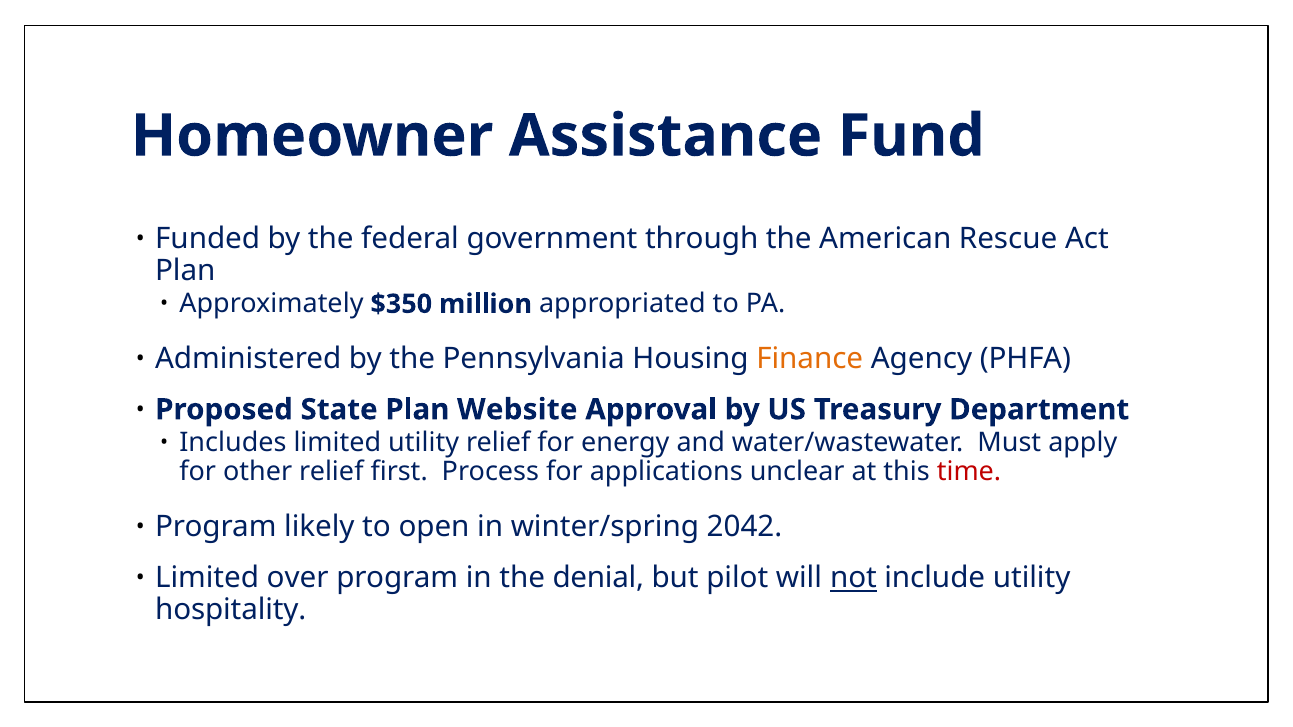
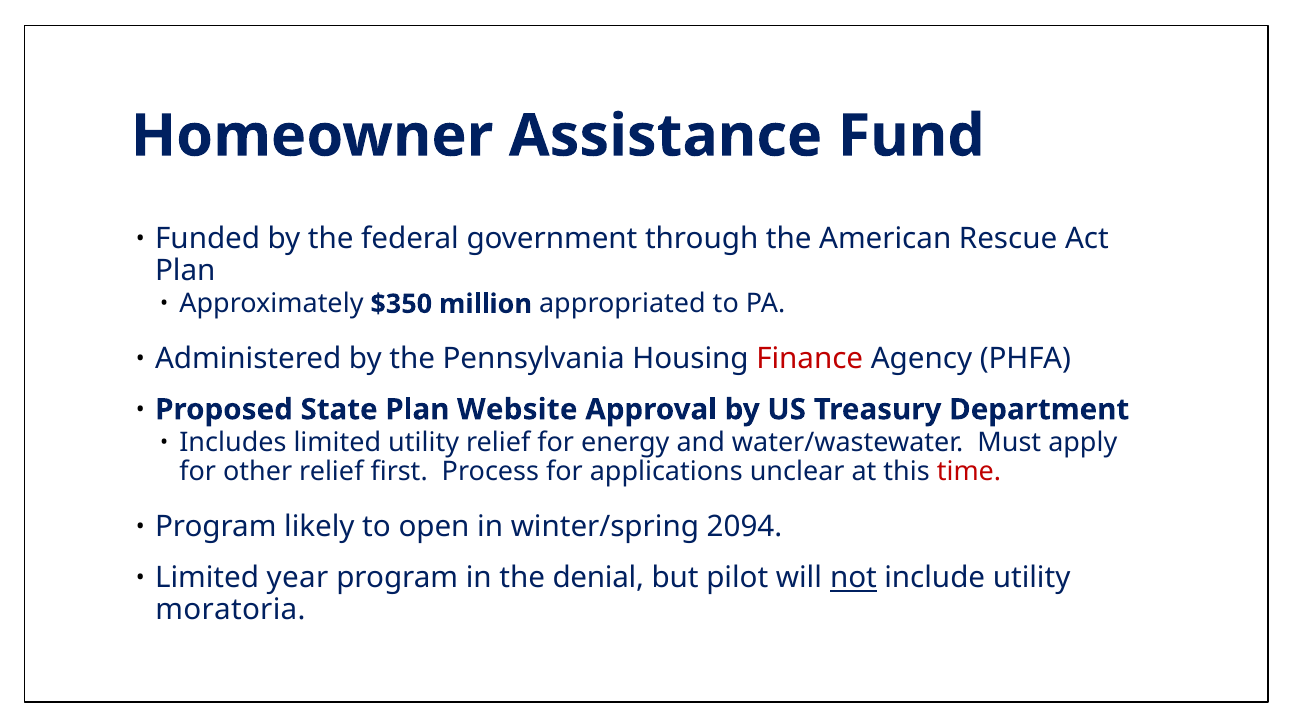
Finance colour: orange -> red (810, 359)
2042: 2042 -> 2094 (745, 527)
over: over -> year (297, 578)
hospitality: hospitality -> moratoria (230, 610)
